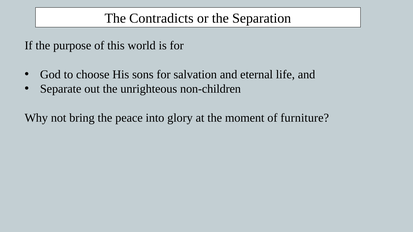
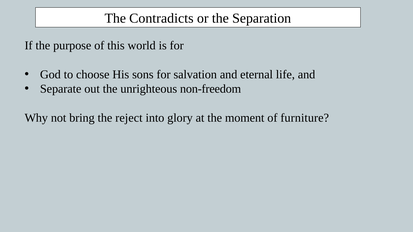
non-children: non-children -> non-freedom (211, 89)
peace: peace -> reject (129, 118)
